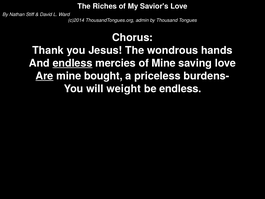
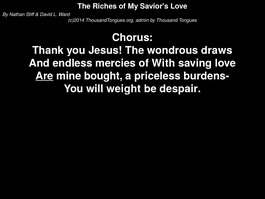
hands: hands -> draws (217, 50)
endless underline: present -> none (73, 63)
of Mine: Mine -> With (163, 63)
be endless: endless -> despair (180, 89)
